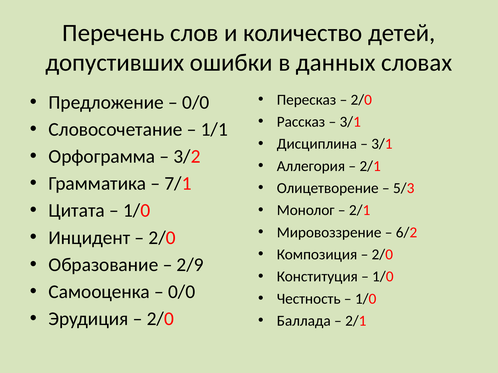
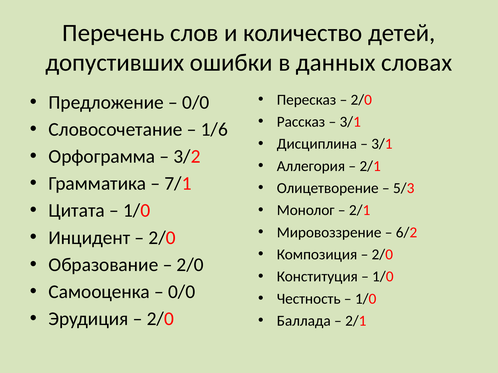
1/1: 1/1 -> 1/6 (214, 130)
2/9: 2/9 -> 2/0 (190, 265)
